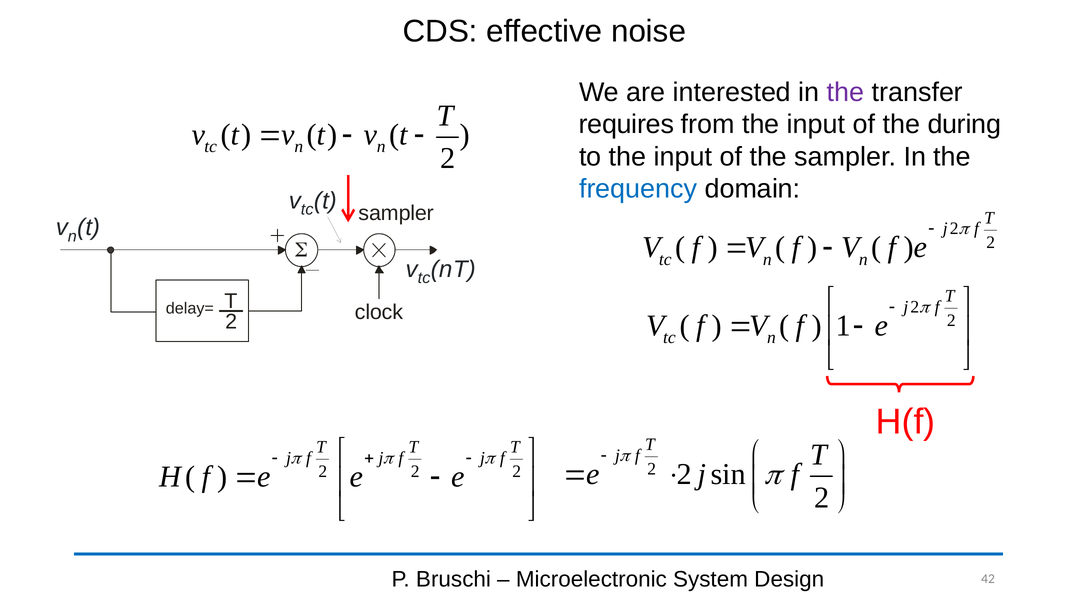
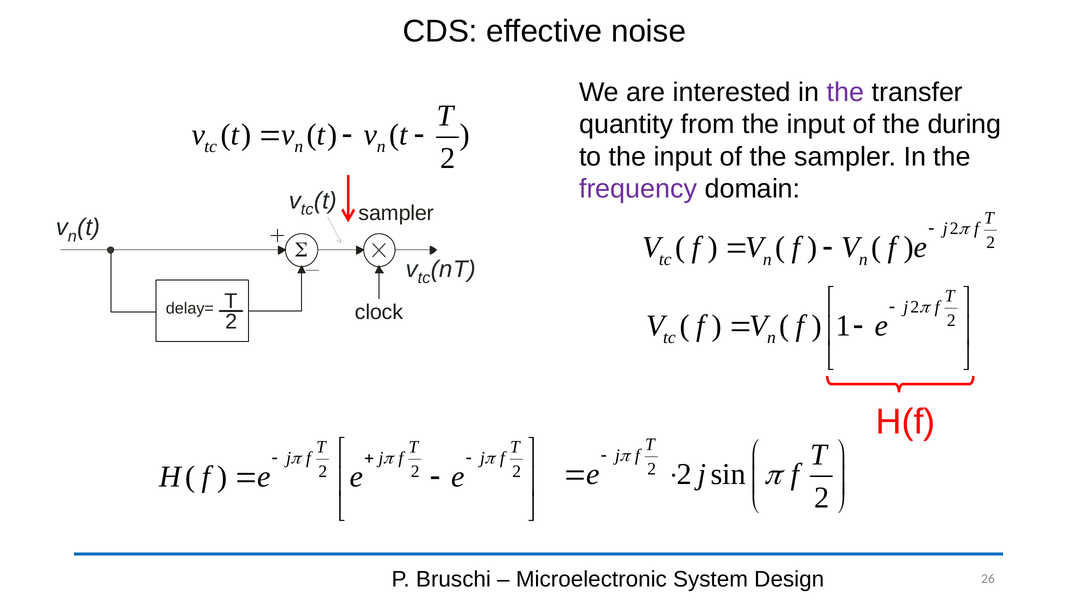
requires: requires -> quantity (626, 124)
frequency colour: blue -> purple (638, 189)
42: 42 -> 26 (988, 578)
